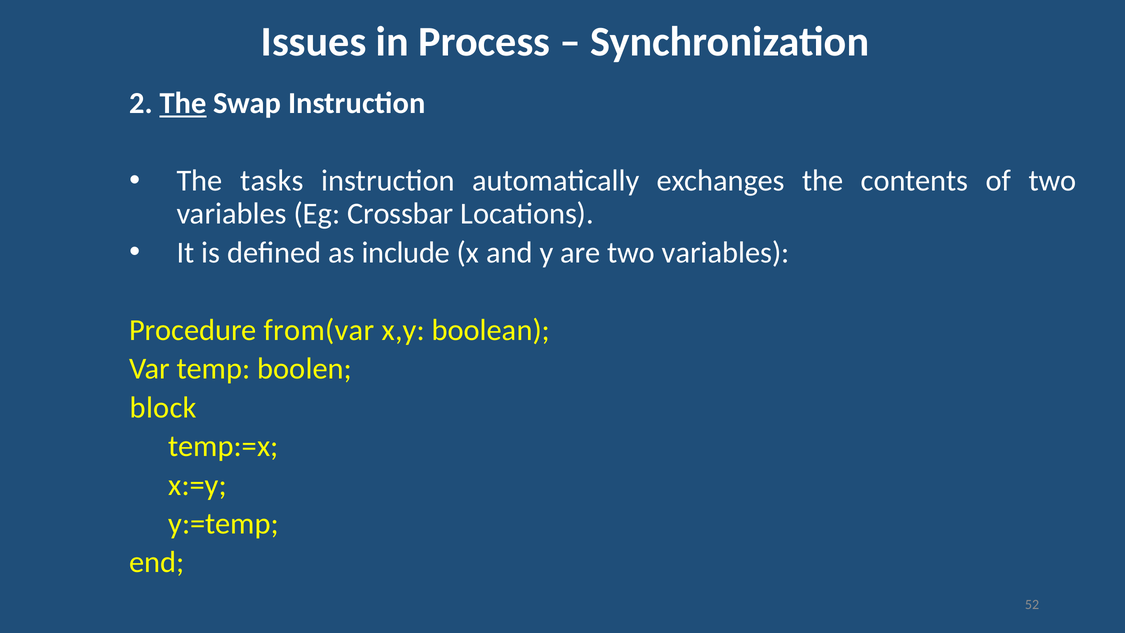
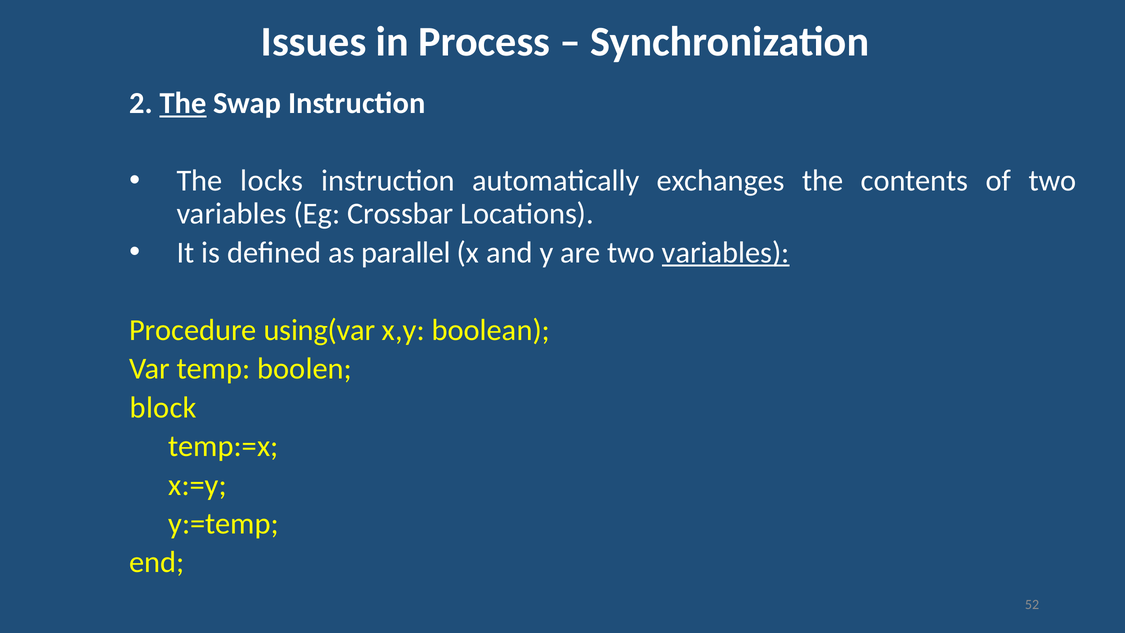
tasks: tasks -> locks (272, 181)
include: include -> parallel (406, 252)
variables underline: none -> present (726, 252)
from(var: from(var -> using(var (319, 330)
